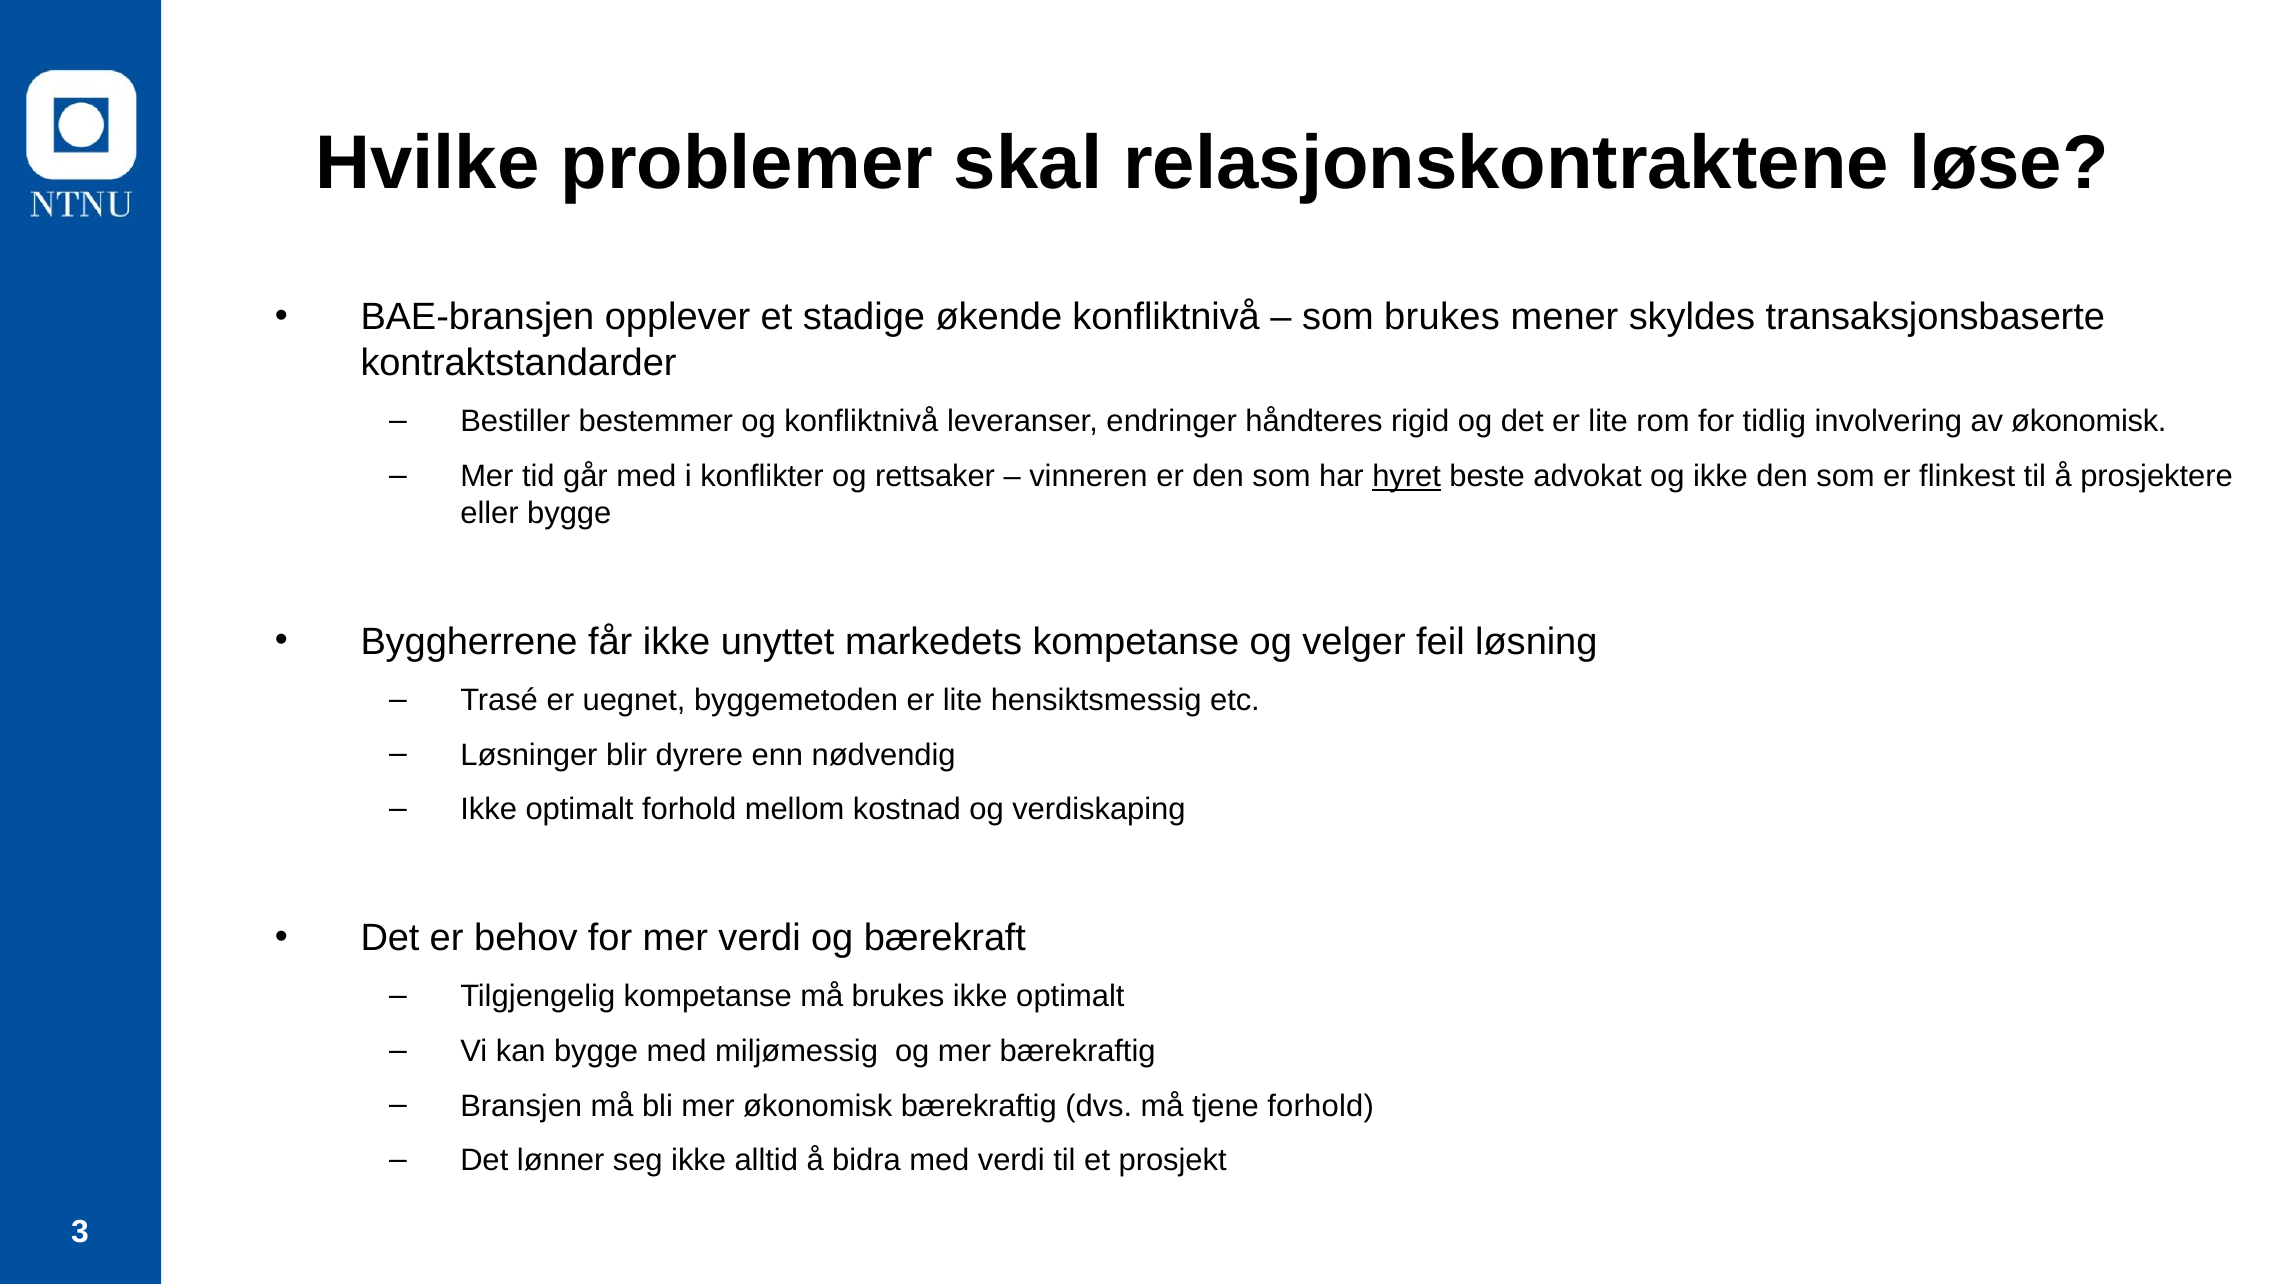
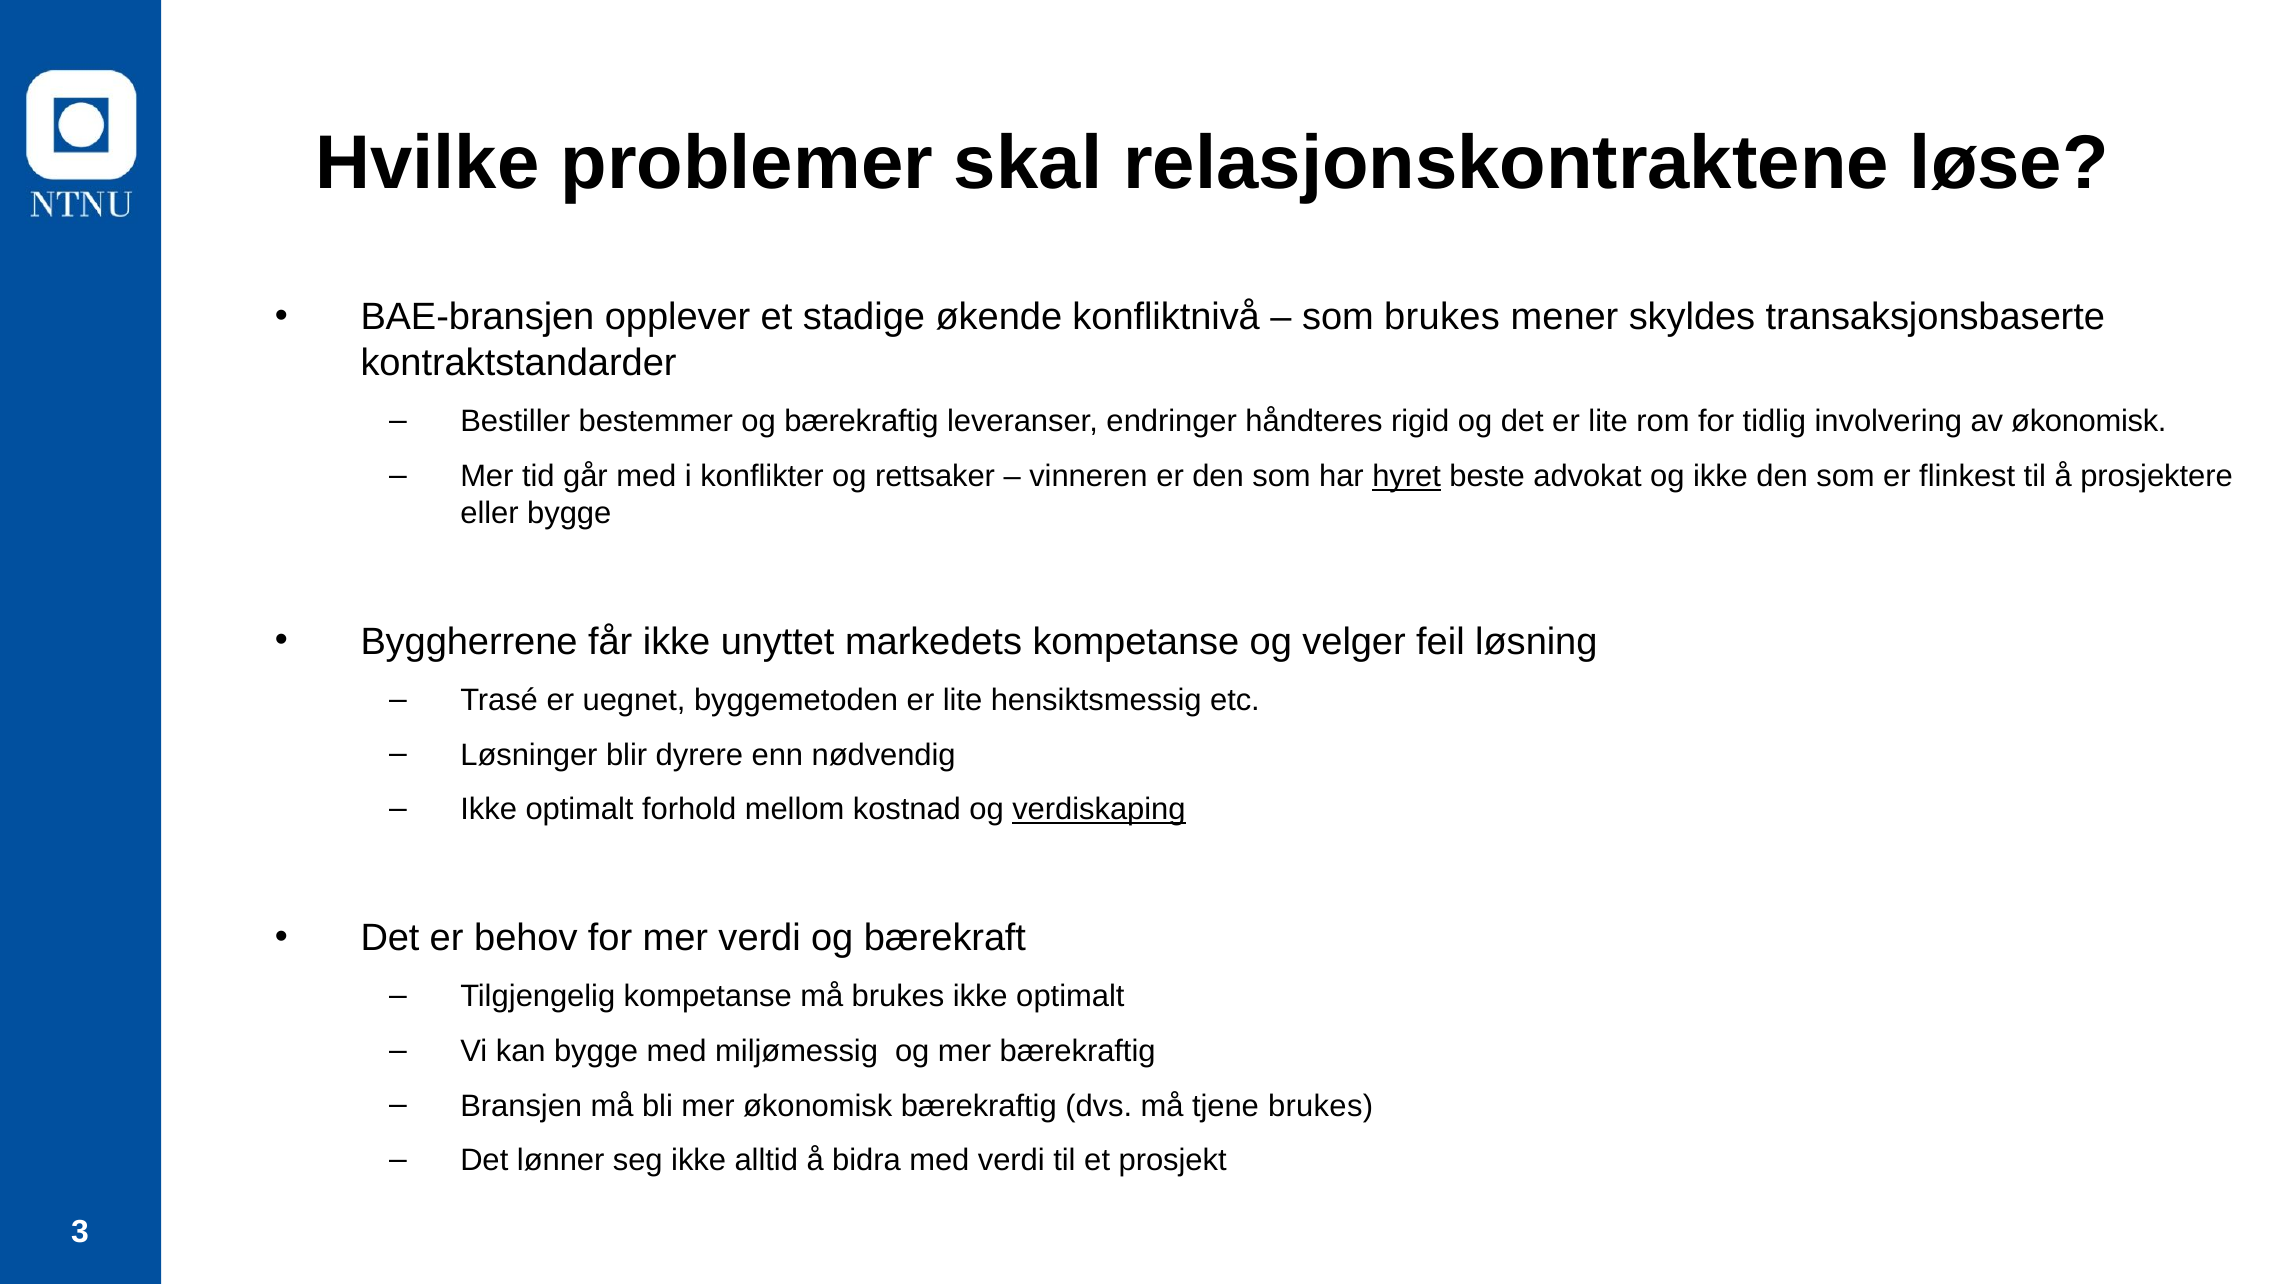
og konfliktnivå: konfliktnivå -> bærekraftig (862, 422)
verdiskaping underline: none -> present (1099, 810)
tjene forhold: forhold -> brukes (1321, 1106)
